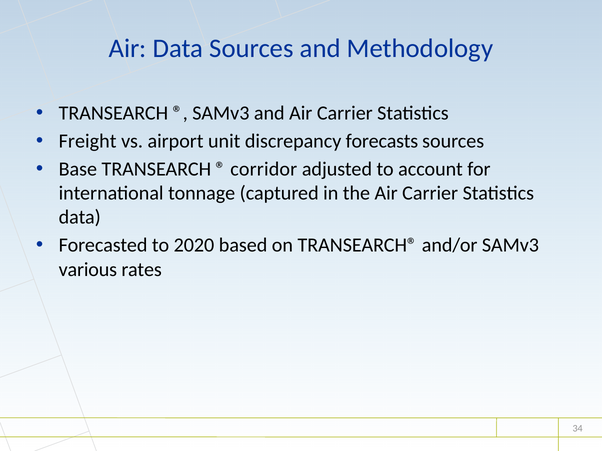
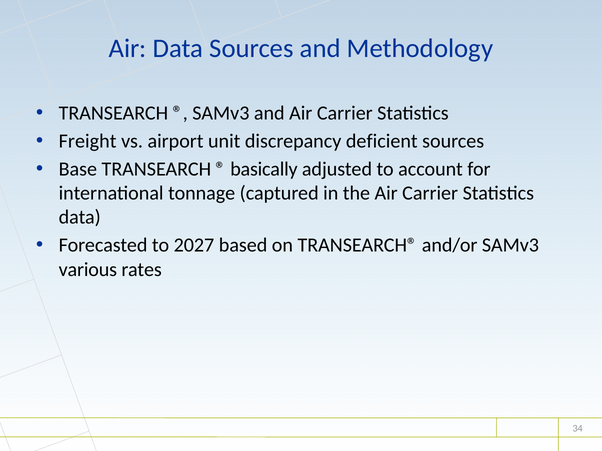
forecasts: forecasts -> deficient (382, 141)
corridor: corridor -> basically (264, 169)
2020: 2020 -> 2027 (194, 246)
